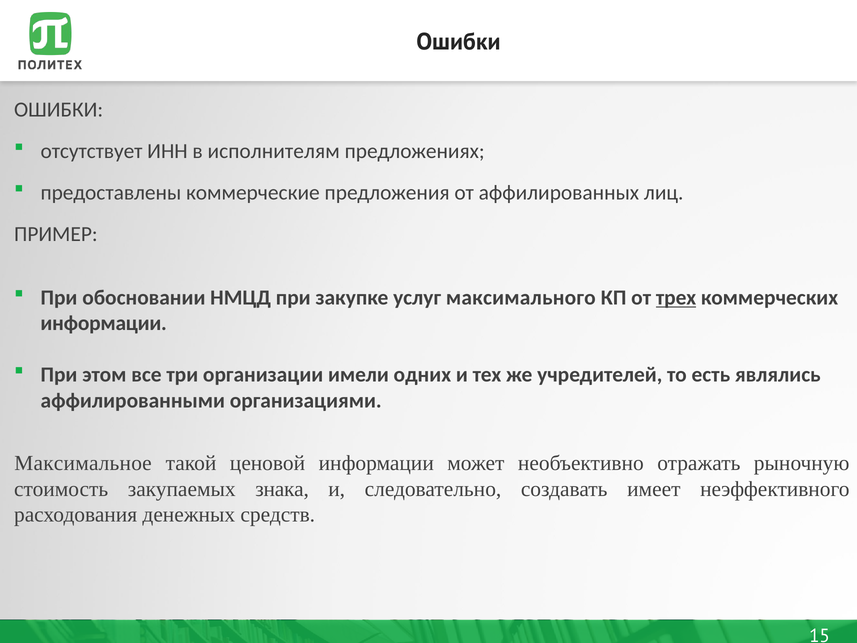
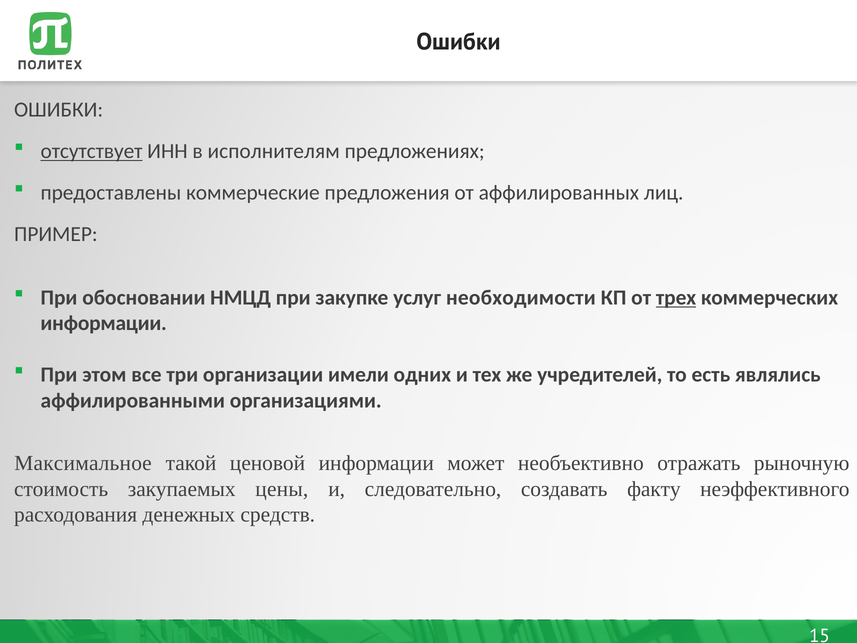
отсутствует underline: none -> present (92, 151)
максимального: максимального -> необходимости (521, 298)
знака: знака -> цены (282, 489)
имеет: имеет -> факту (654, 489)
